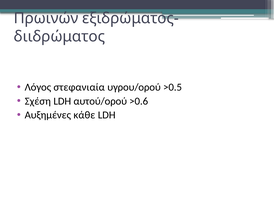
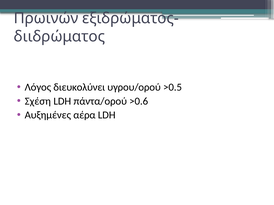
στεφανιαία: στεφανιαία -> διευκολύνει (79, 87)
αυτού/ορού: αυτού/ορού -> πάντα/ορού (100, 101)
κάθε: κάθε -> αέρα (84, 115)
